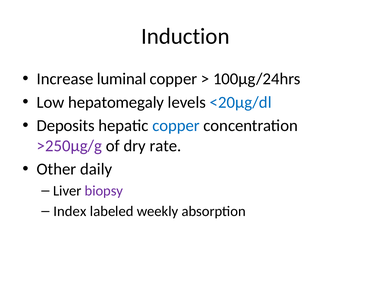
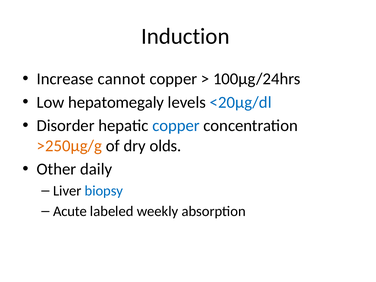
luminal: luminal -> cannot (121, 79)
Deposits: Deposits -> Disorder (66, 126)
>250µg/g colour: purple -> orange (69, 146)
rate: rate -> olds (165, 146)
biopsy colour: purple -> blue (104, 191)
Index: Index -> Acute (70, 211)
